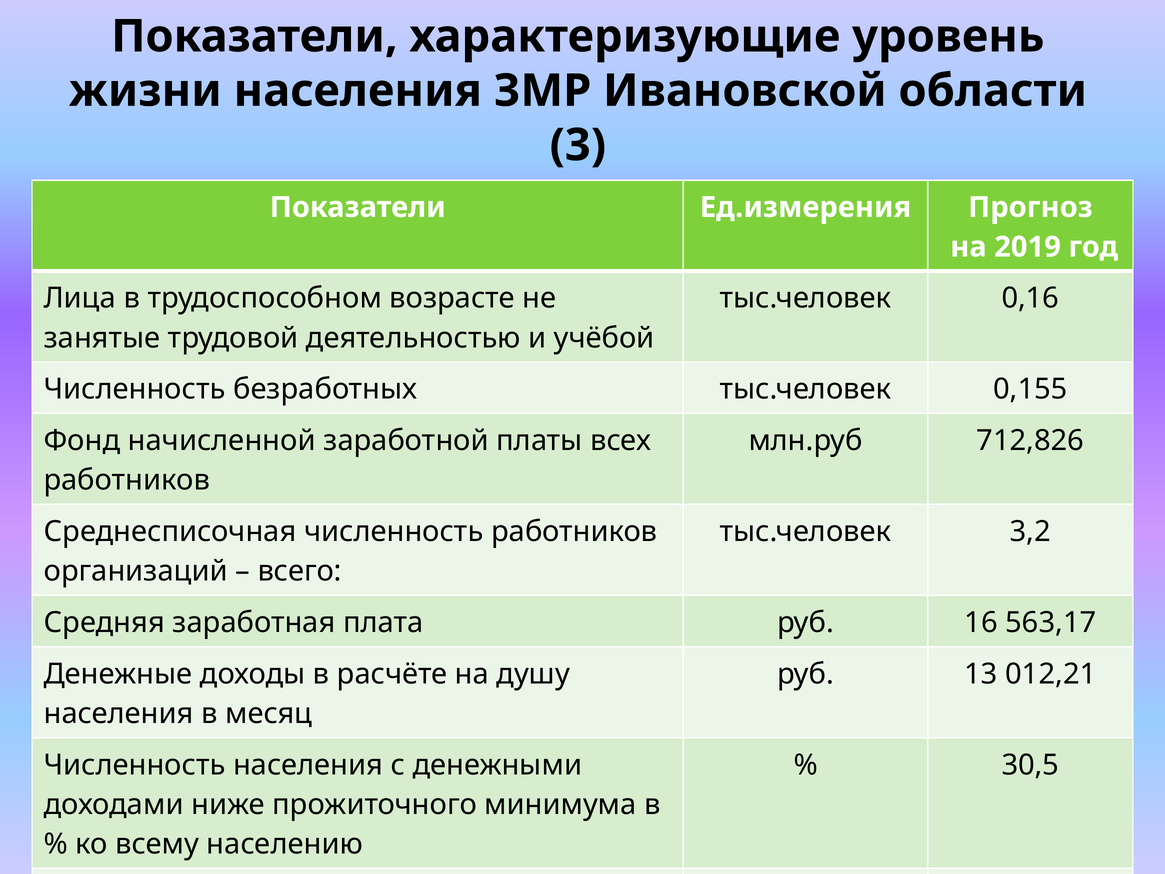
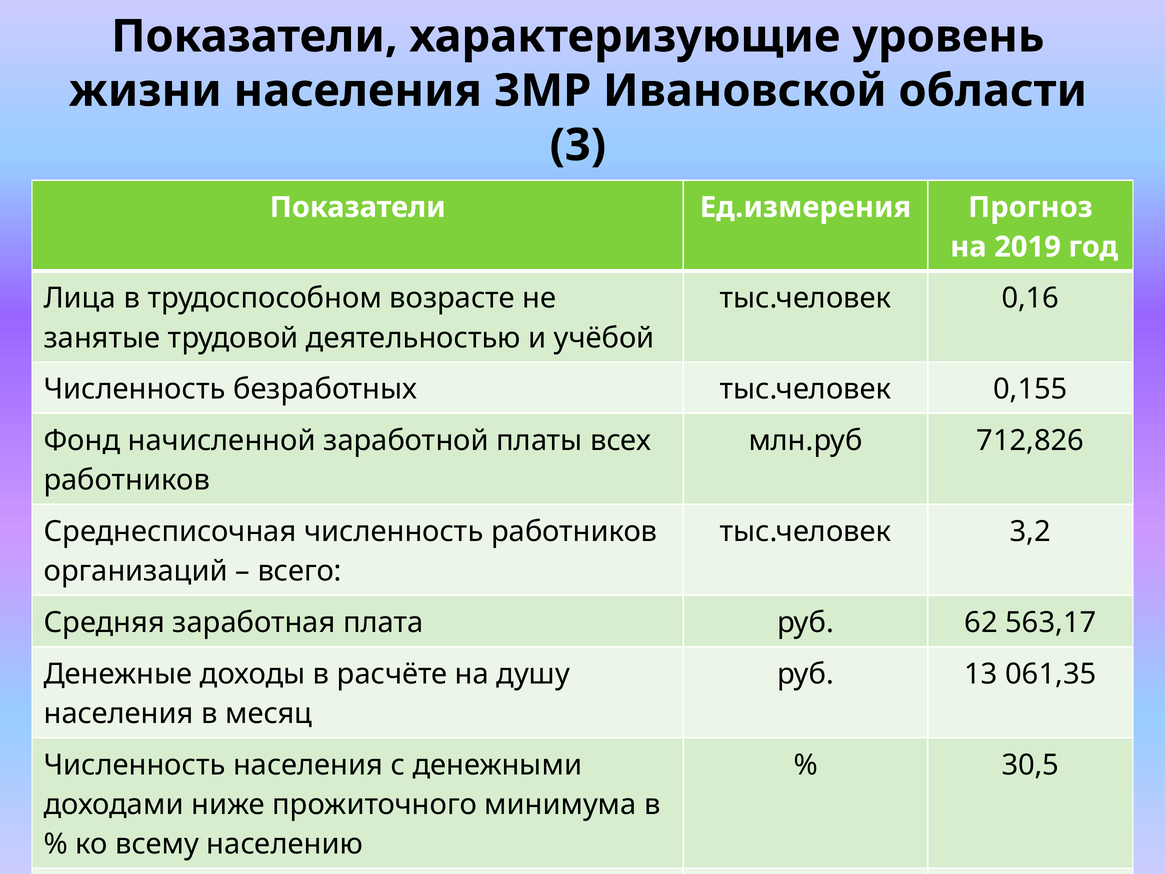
16: 16 -> 62 (981, 622)
012,21: 012,21 -> 061,35 (1051, 674)
